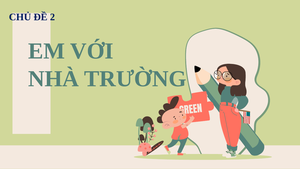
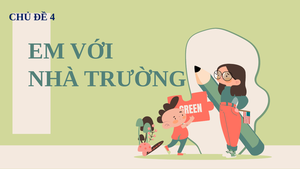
2: 2 -> 4 (52, 17)
